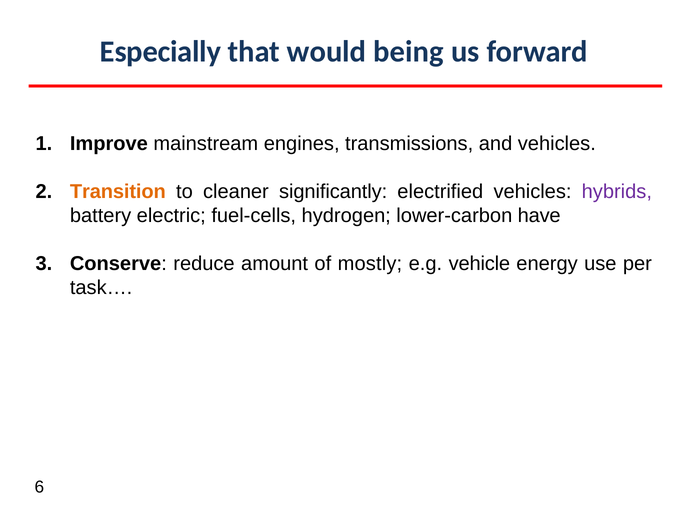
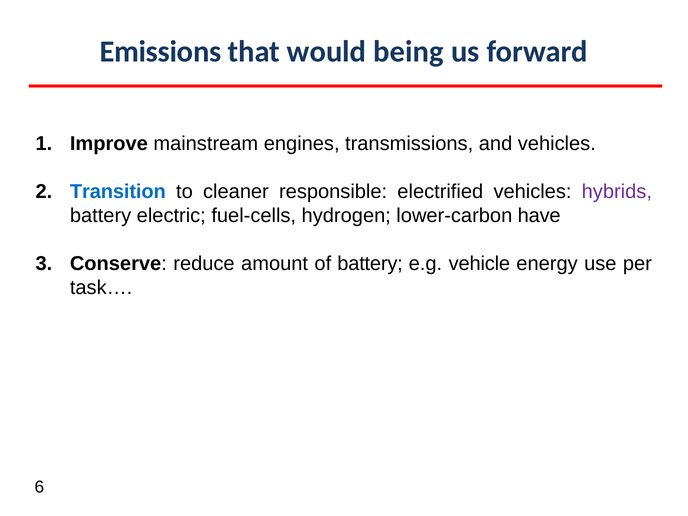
Especially: Especially -> Emissions (160, 52)
Transition colour: orange -> blue (118, 192)
significantly: significantly -> responsible (333, 192)
of mostly: mostly -> battery (370, 264)
